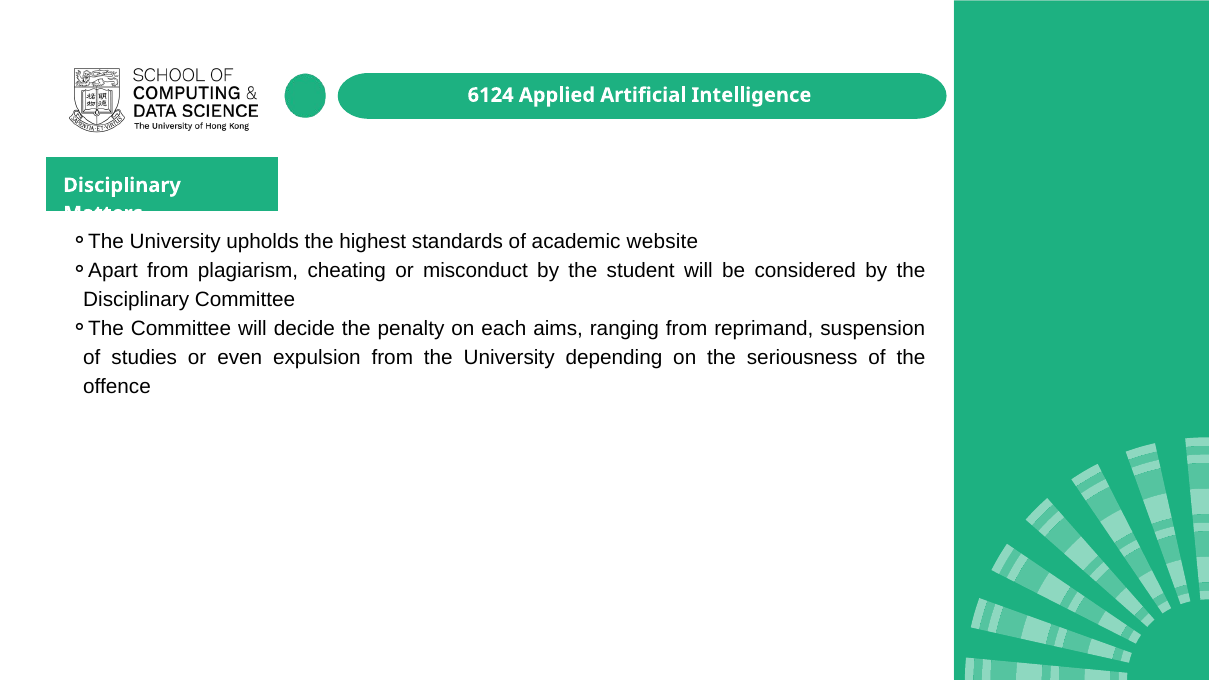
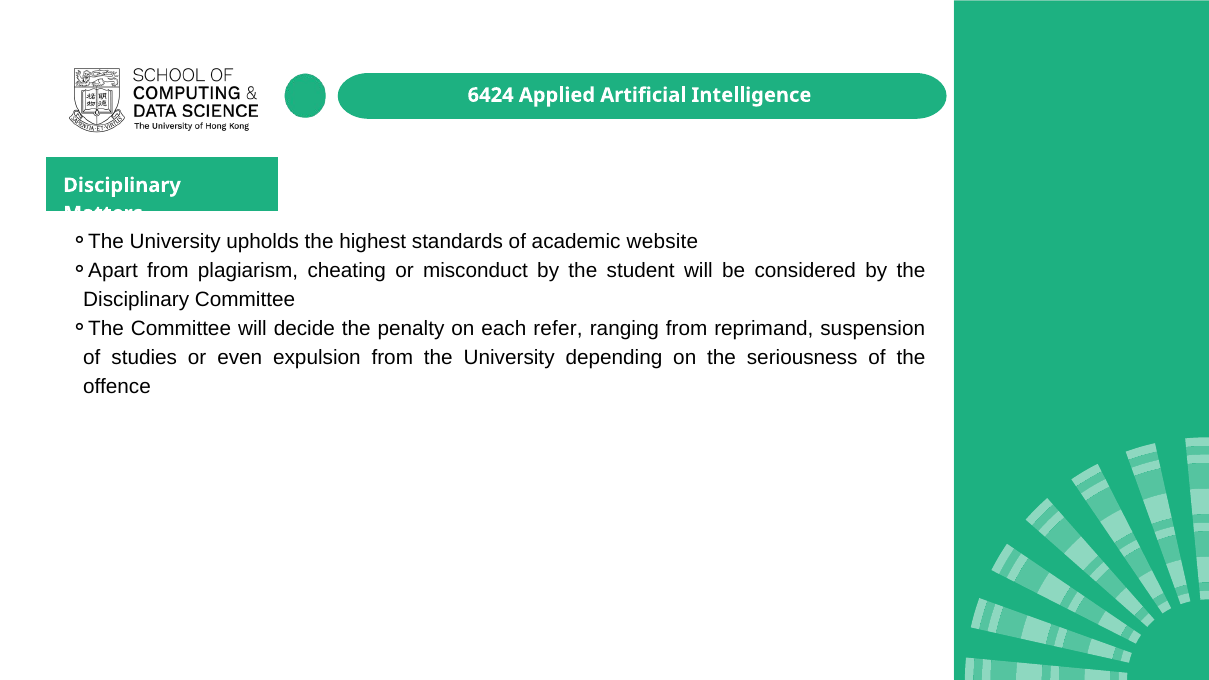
6124: 6124 -> 6424 (491, 95)
aims: aims -> refer (558, 329)
